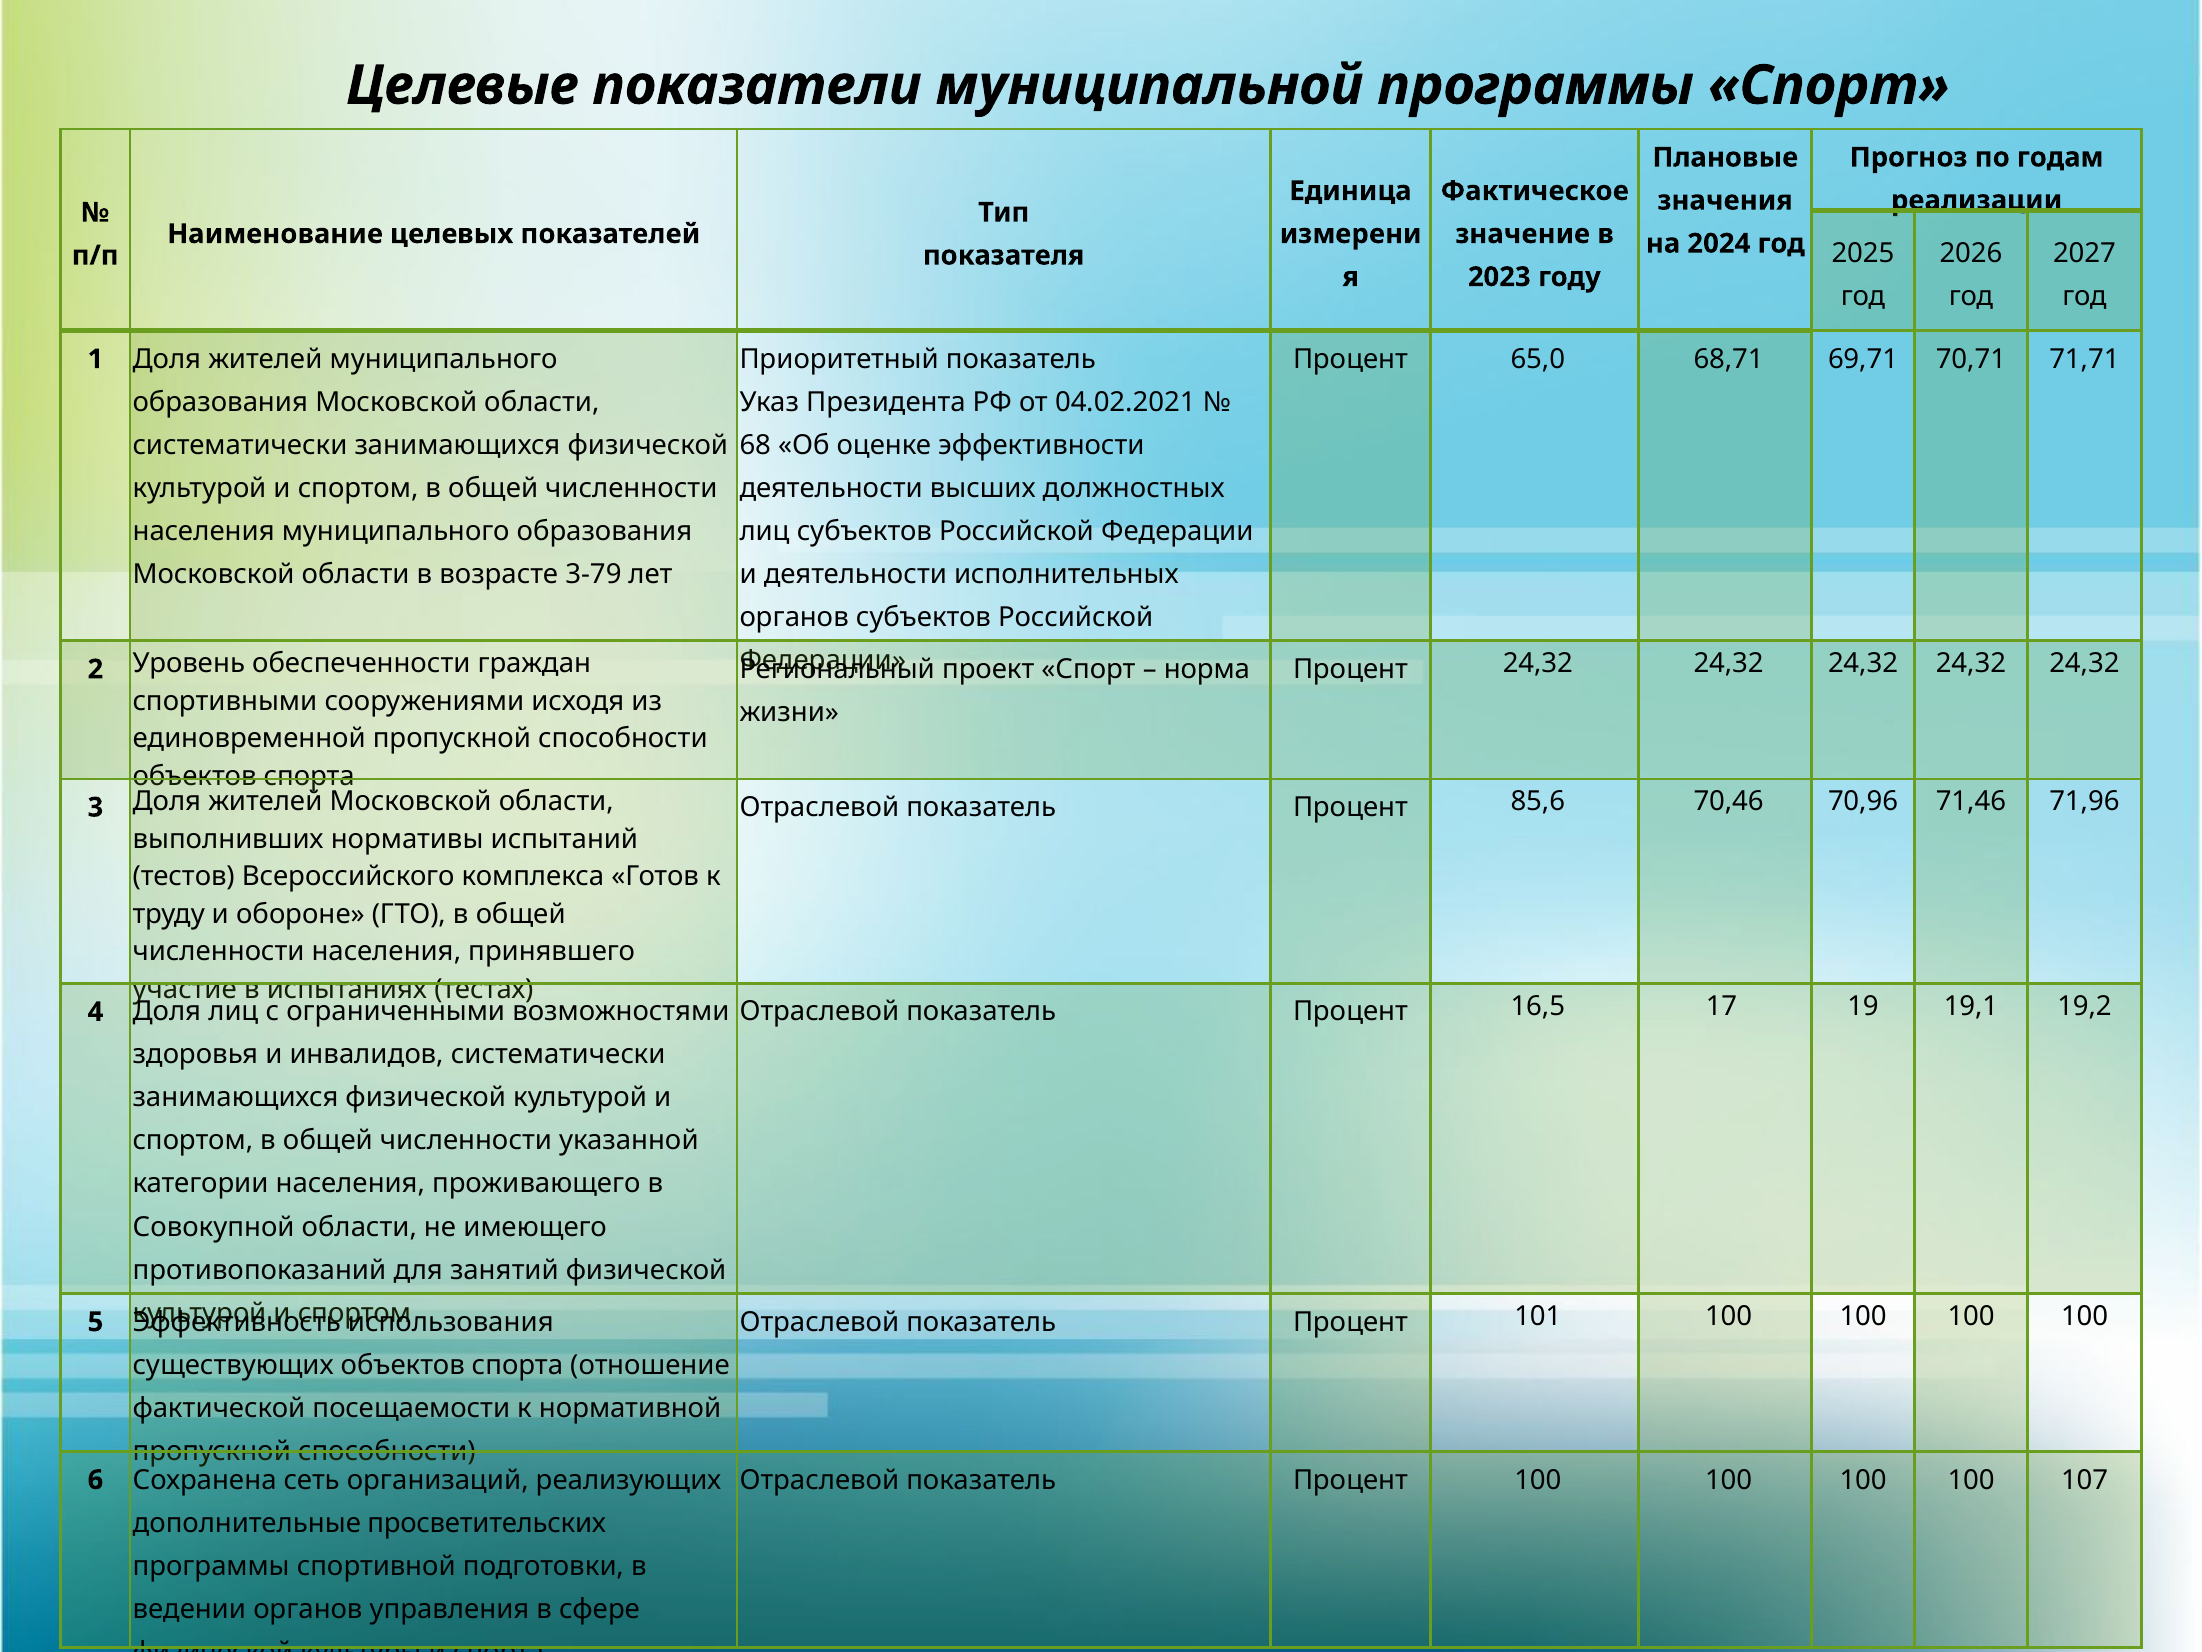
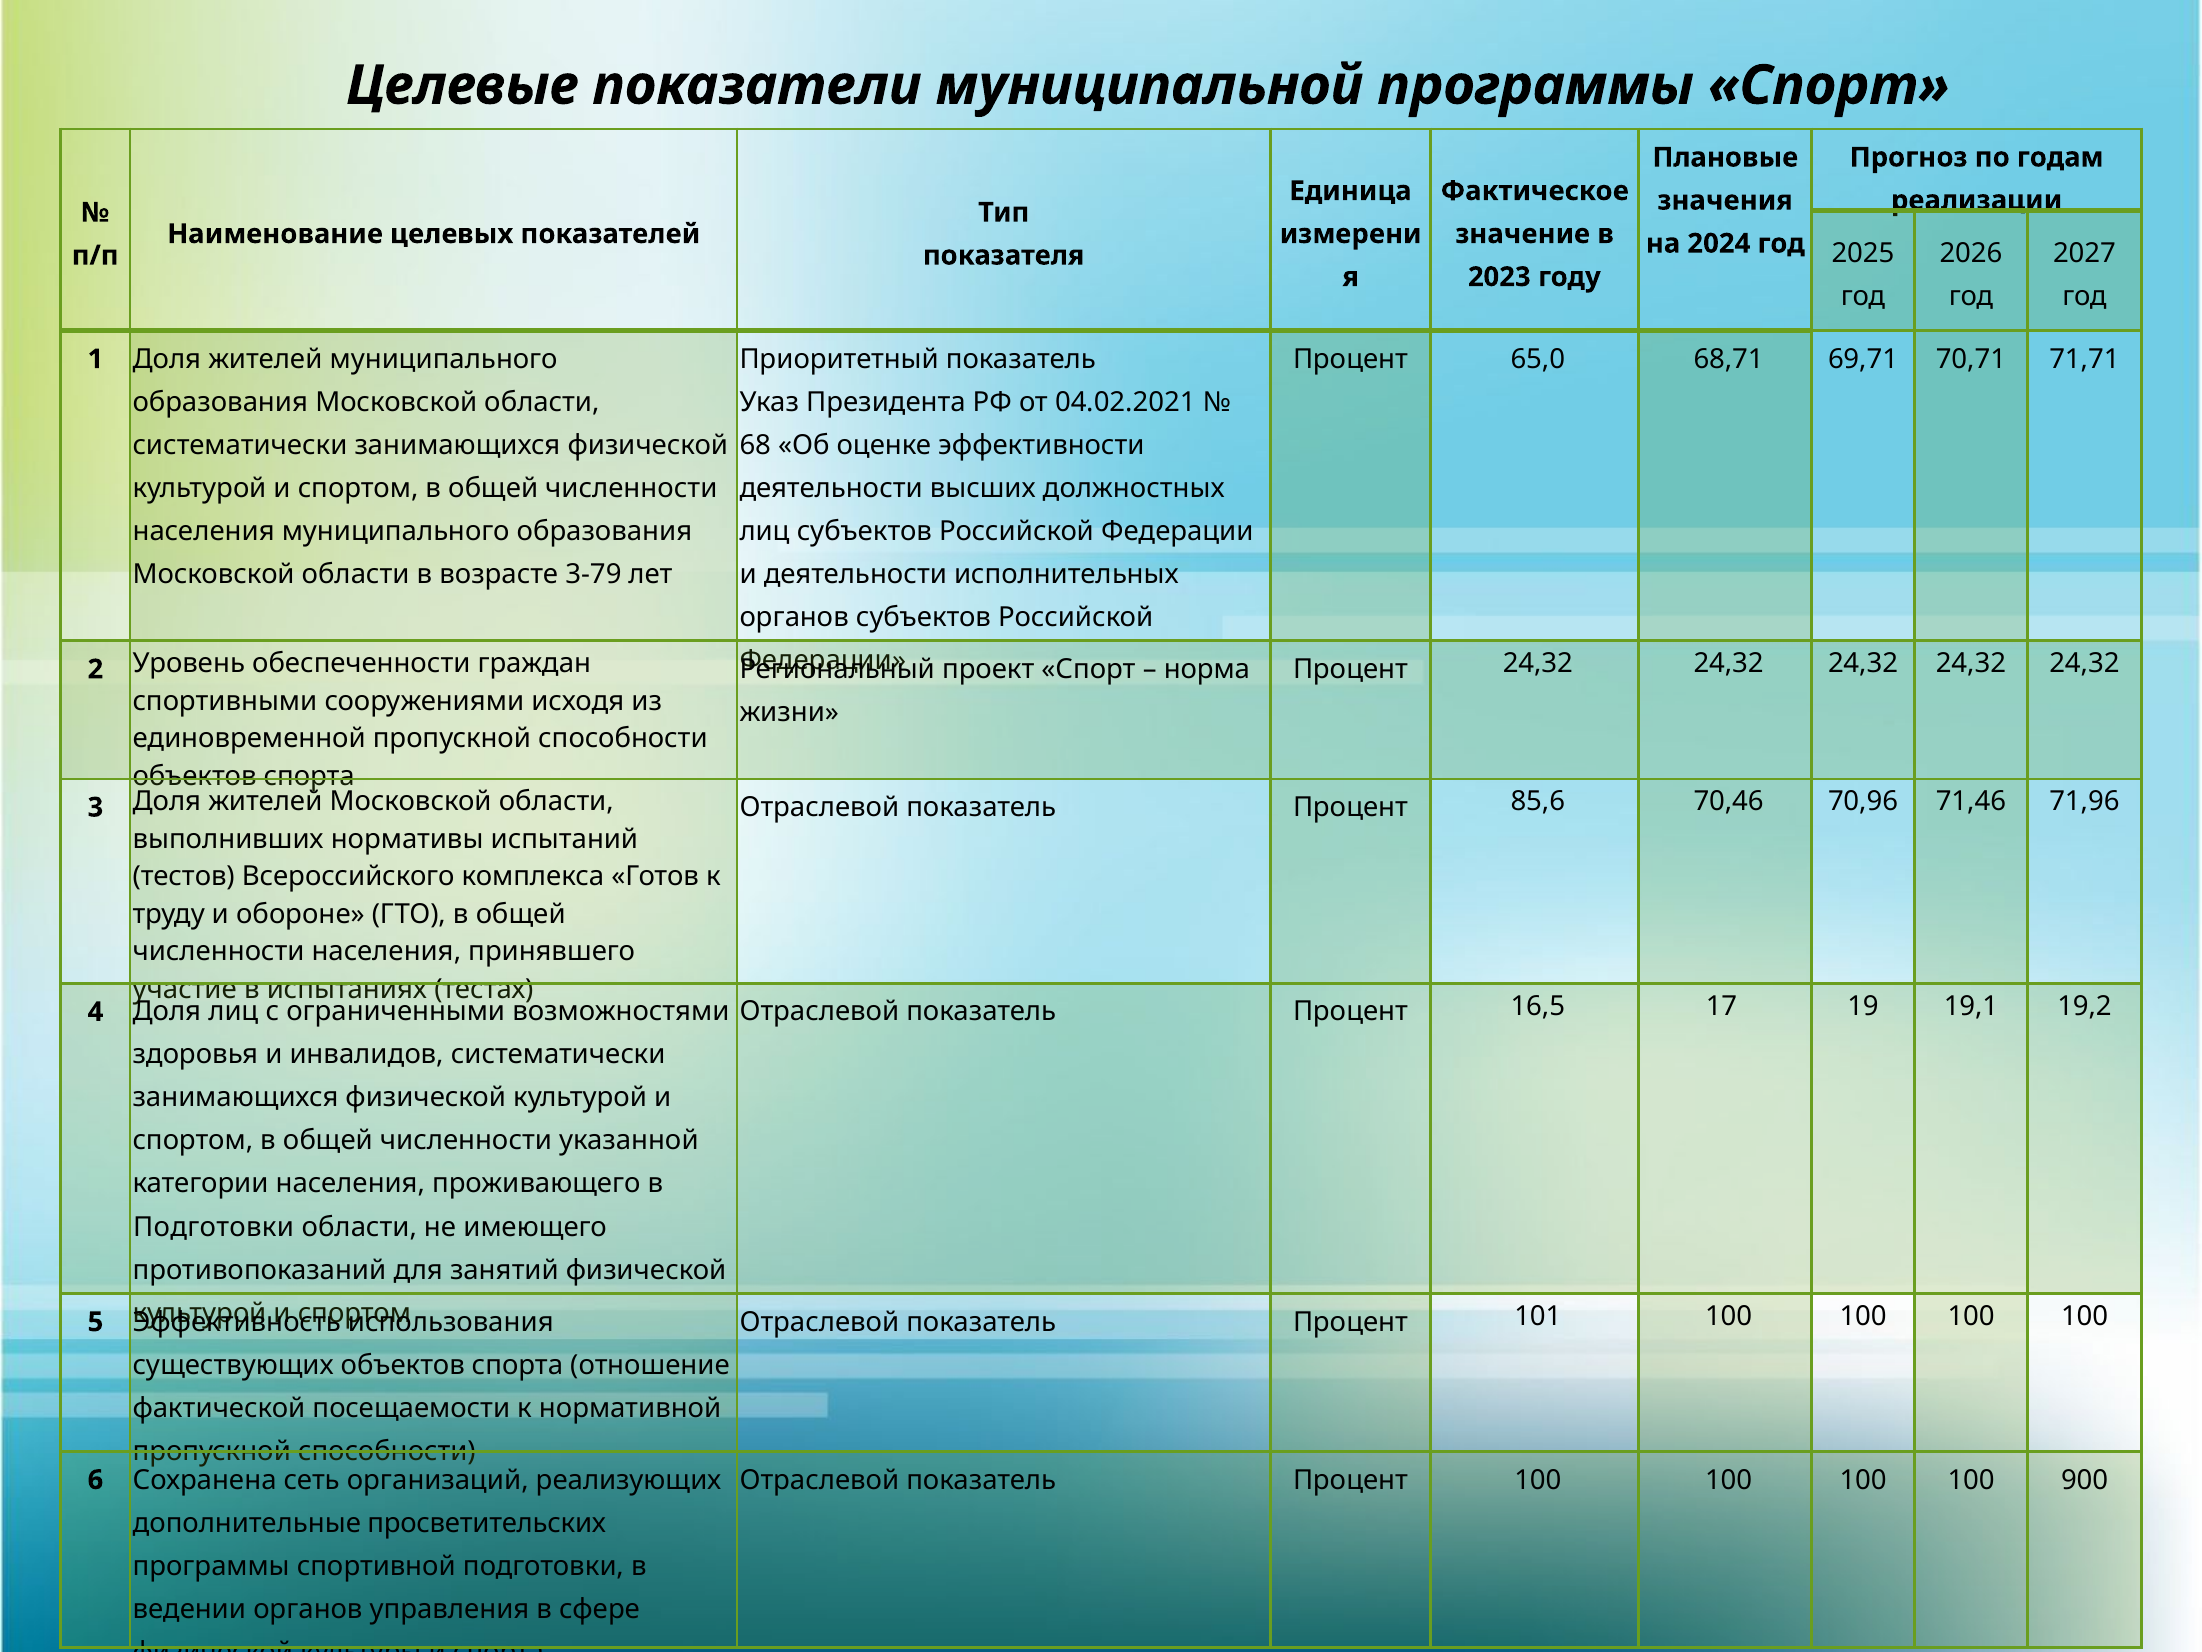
Совокупной: Совокупной -> Подготовки (214, 1227)
107: 107 -> 900 (2085, 1480)
